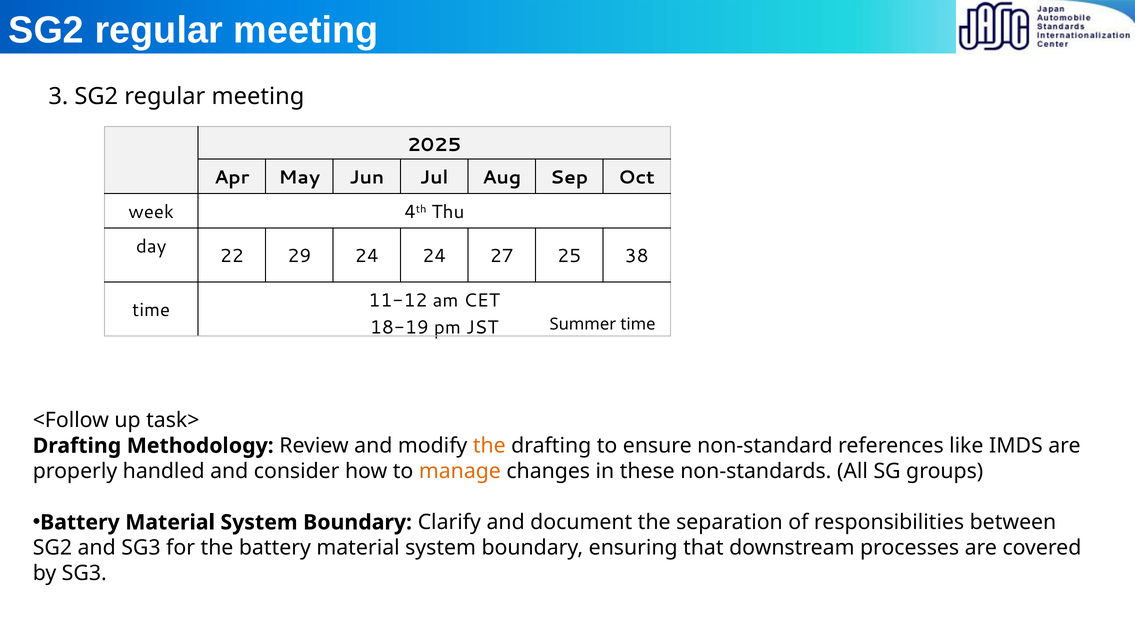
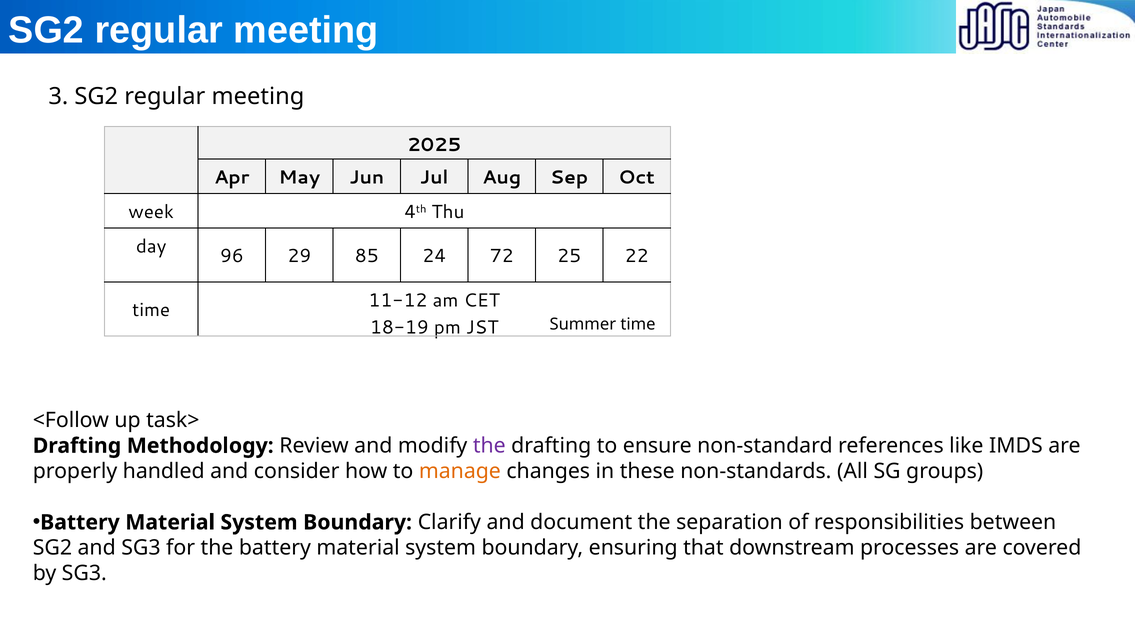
22: 22 -> 96 (232, 256)
29 24: 24 -> 85 (367, 256)
27: 27 -> 72 (502, 256)
38: 38 -> 22 (637, 256)
the colour: orange -> purple (489, 446)
